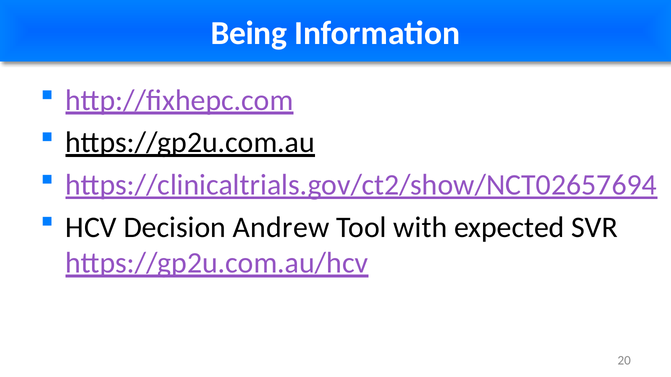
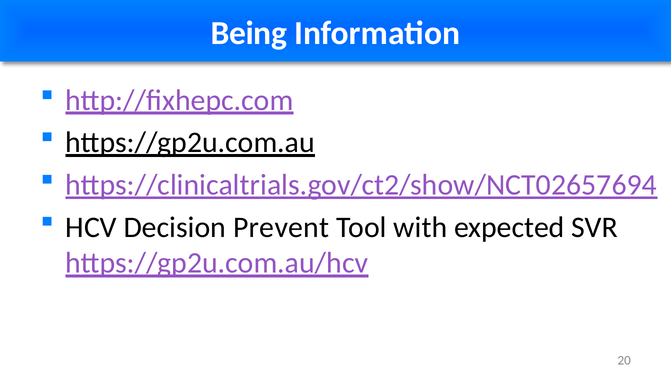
Andrew: Andrew -> Prevent (281, 228)
